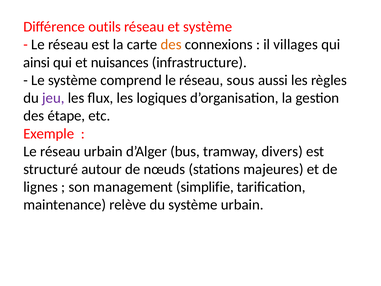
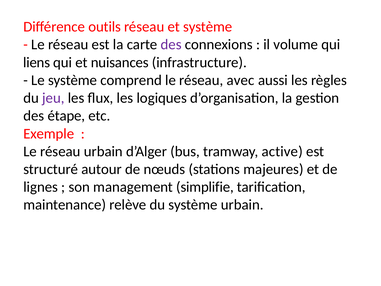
des colour: orange -> purple (171, 45)
villages: villages -> volume (296, 45)
ainsi: ainsi -> liens (37, 62)
sous: sous -> avec (241, 80)
divers: divers -> active (282, 151)
